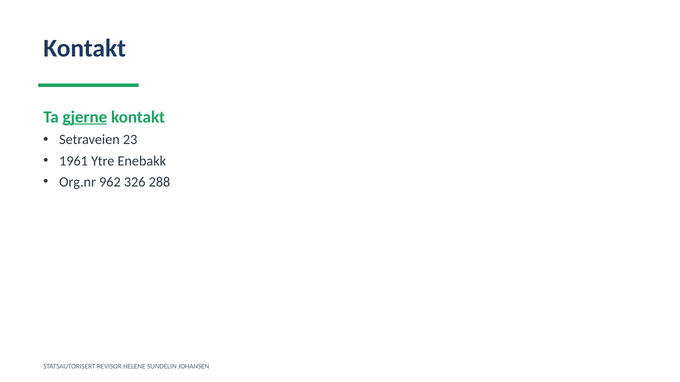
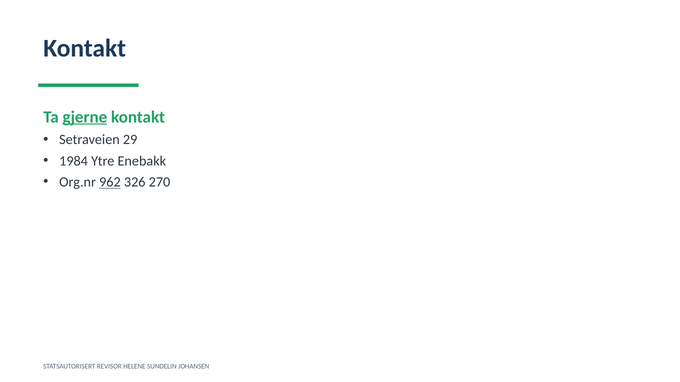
23: 23 -> 29 (130, 140)
1961: 1961 -> 1984 (74, 161)
962 underline: none -> present (110, 182)
288: 288 -> 270 (159, 182)
